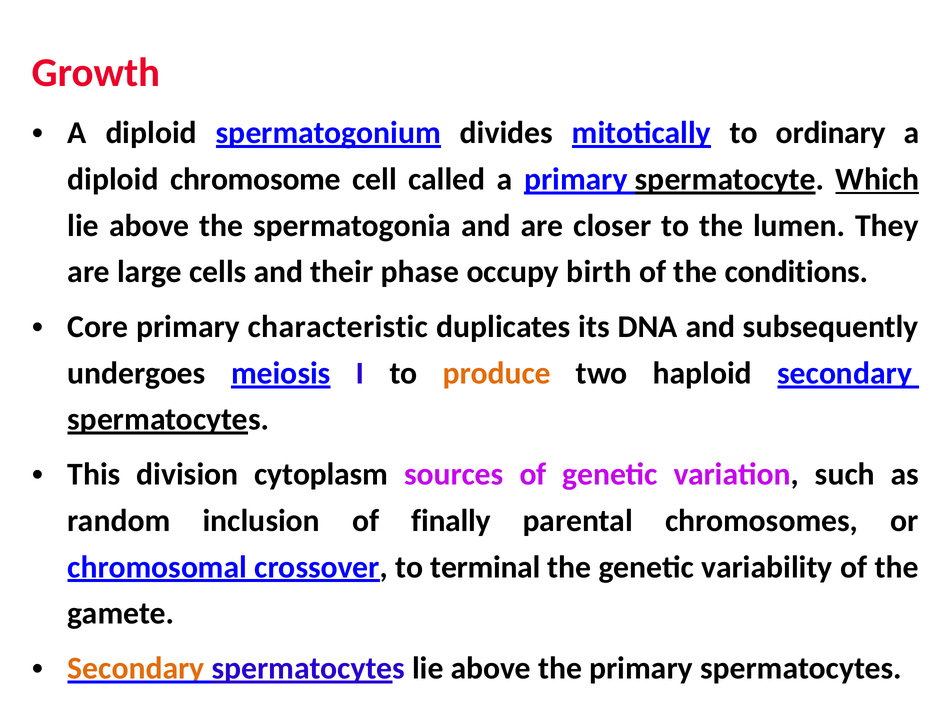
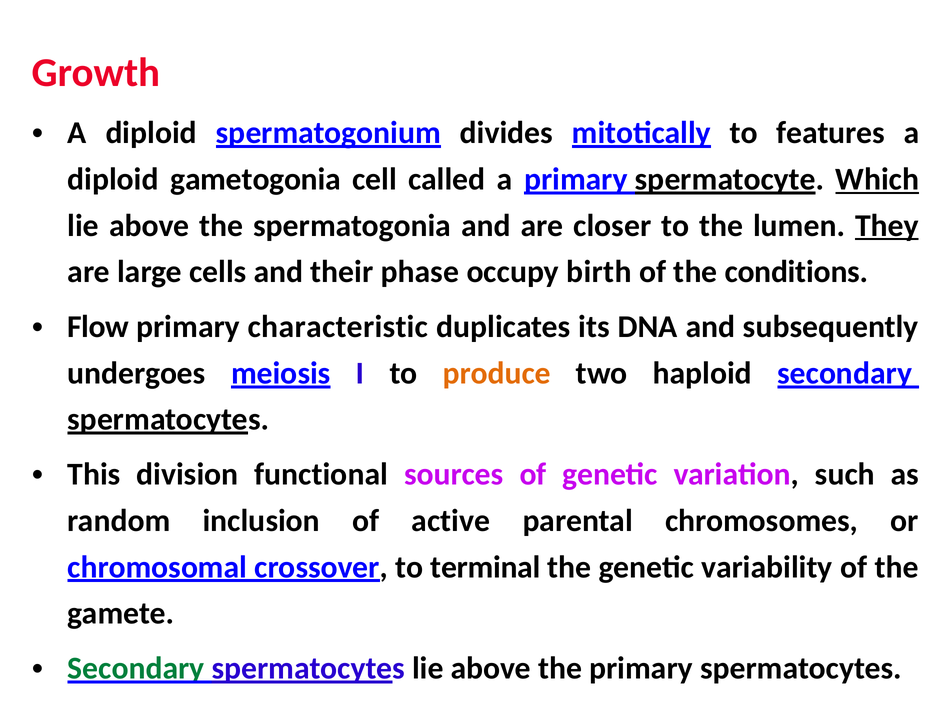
ordinary: ordinary -> features (831, 133)
chromosome: chromosome -> gametogonia (256, 179)
They underline: none -> present (887, 226)
Core: Core -> Flow (98, 327)
cytoplasm: cytoplasm -> functional (321, 475)
finally: finally -> active (451, 521)
Secondary colour: orange -> green (136, 669)
